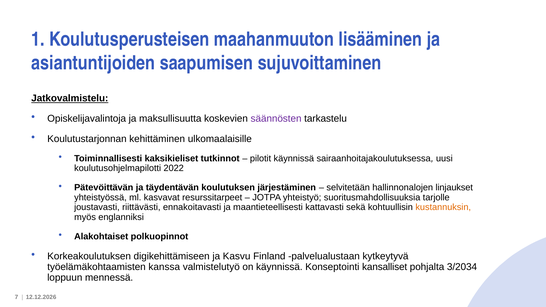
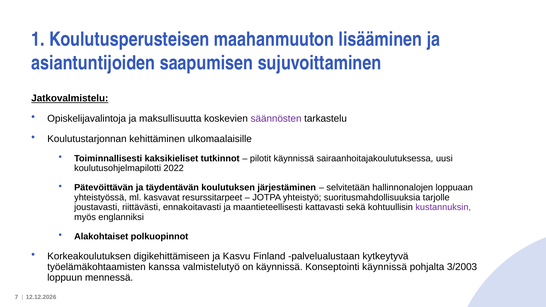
linjaukset: linjaukset -> loppuaan (454, 188)
kustannuksin colour: orange -> purple (443, 207)
Konseptointi kansalliset: kansalliset -> käynnissä (385, 267)
3/2034: 3/2034 -> 3/2003 (462, 267)
